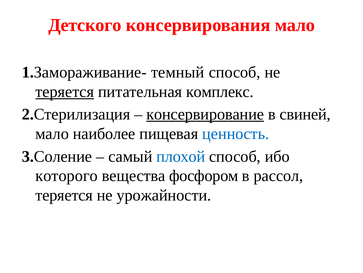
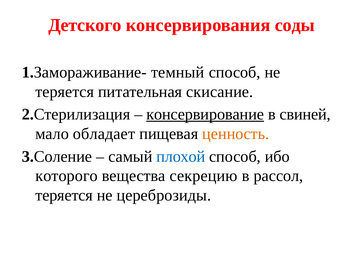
консервирования мало: мало -> соды (295, 25)
теряется underline: present -> none (65, 91)
комплекс: комплекс -> скисание (220, 91)
наиболее: наиболее -> обладает (104, 133)
ценность colour: blue -> orange (236, 133)
фосфором: фосфором -> секрецию (204, 175)
урожайности: урожайности -> цереброзиды (164, 195)
